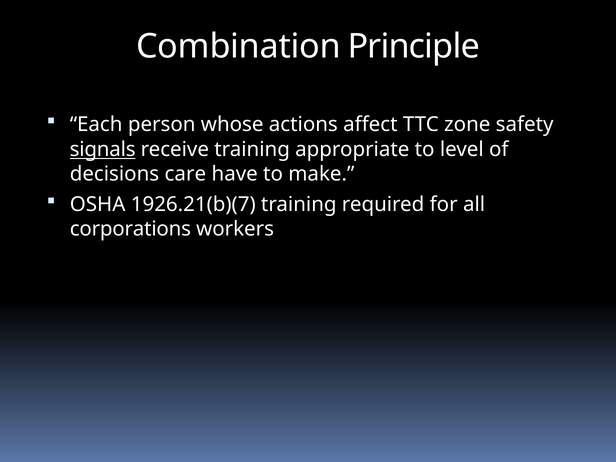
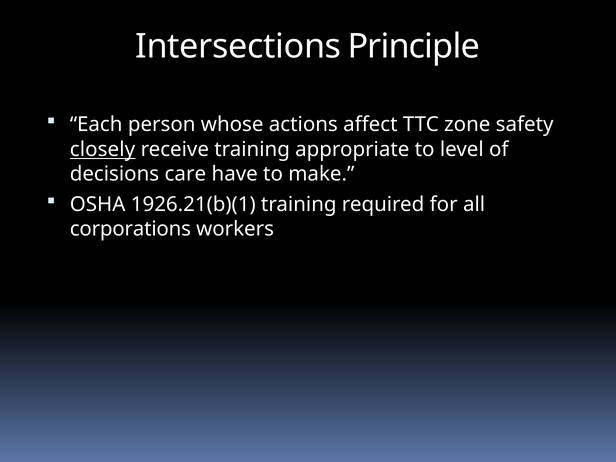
Combination: Combination -> Intersections (238, 47)
signals: signals -> closely (102, 149)
1926.21(b)(7: 1926.21(b)(7 -> 1926.21(b)(1 (193, 205)
